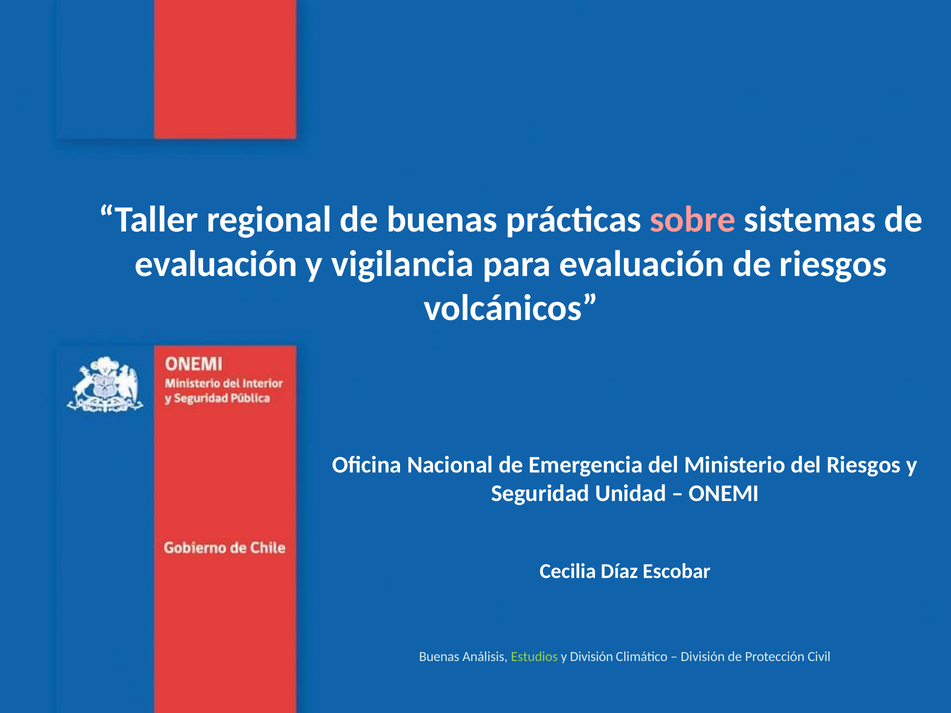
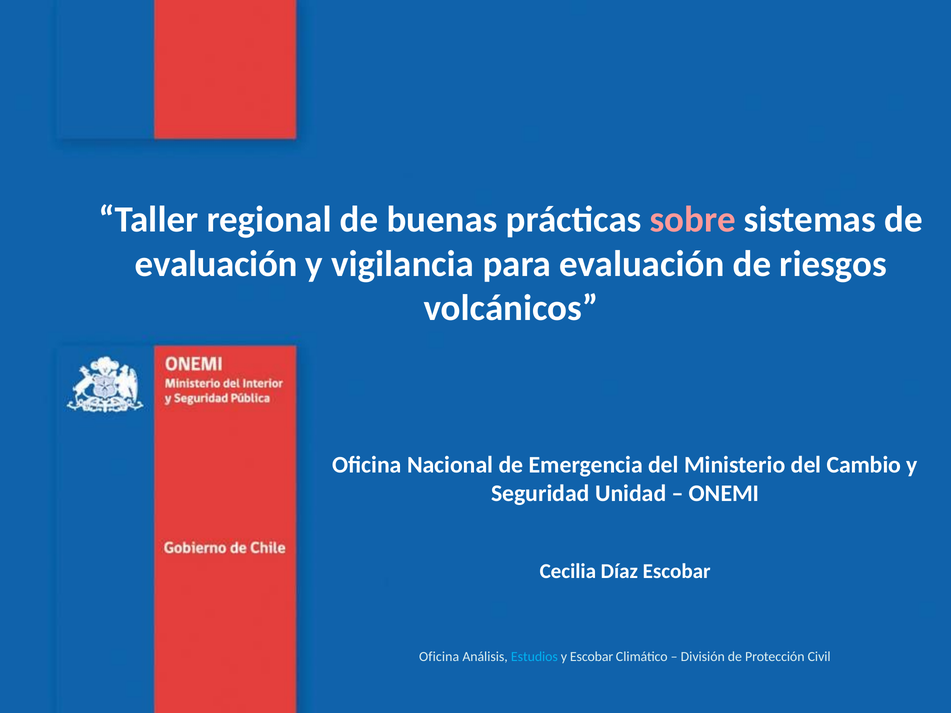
del Riesgos: Riesgos -> Cambio (864, 465)
Buenas: Buenas -> Oficina (439, 657)
Estudios colour: light green -> light blue (534, 657)
y División: División -> Escobar (592, 657)
